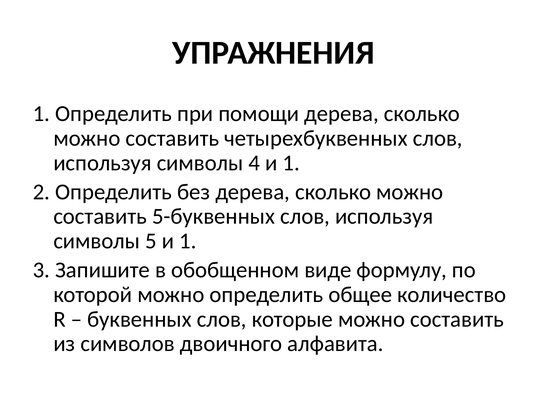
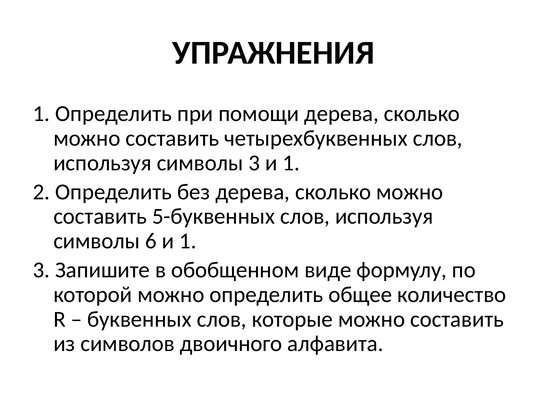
символы 4: 4 -> 3 (254, 163)
5: 5 -> 6 (151, 241)
